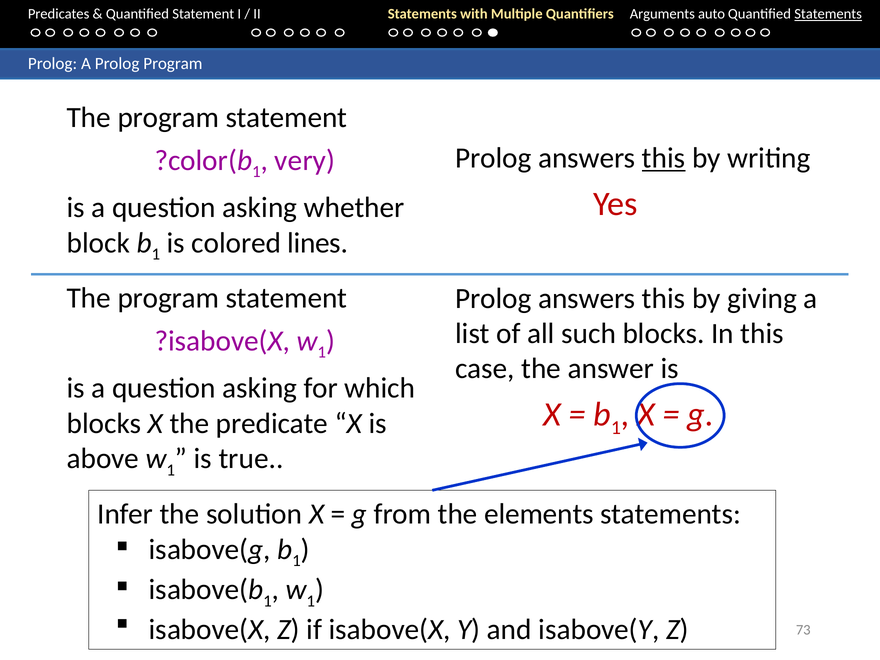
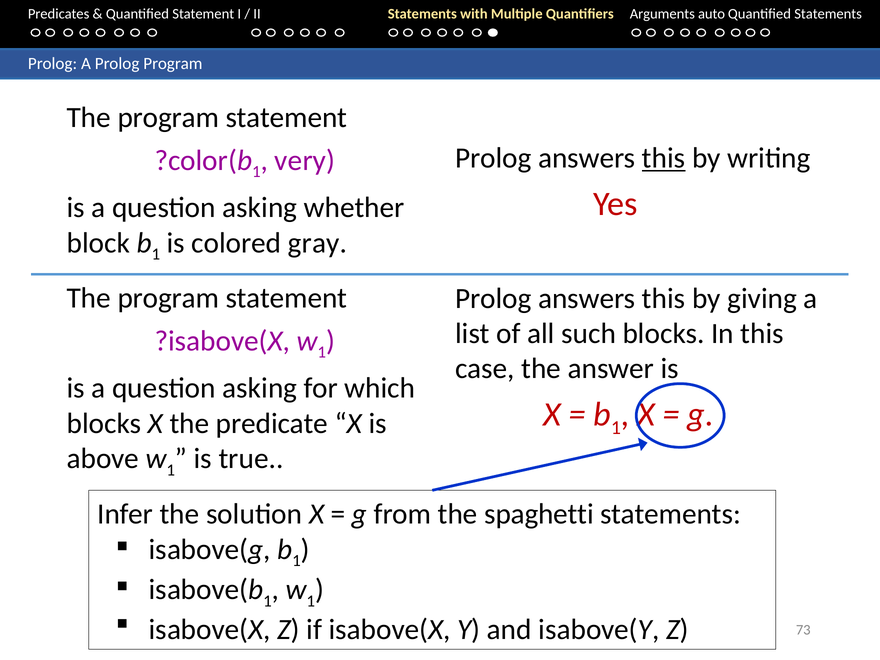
Statements underline: present -> none (828, 14)
lines: lines -> gray (317, 243)
elements: elements -> spaghetti (539, 514)
